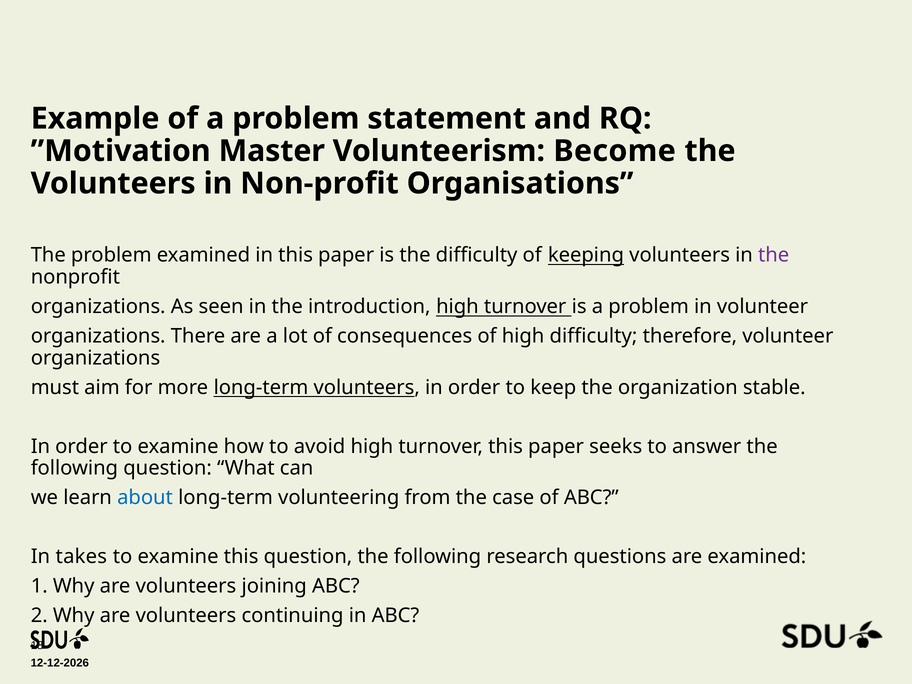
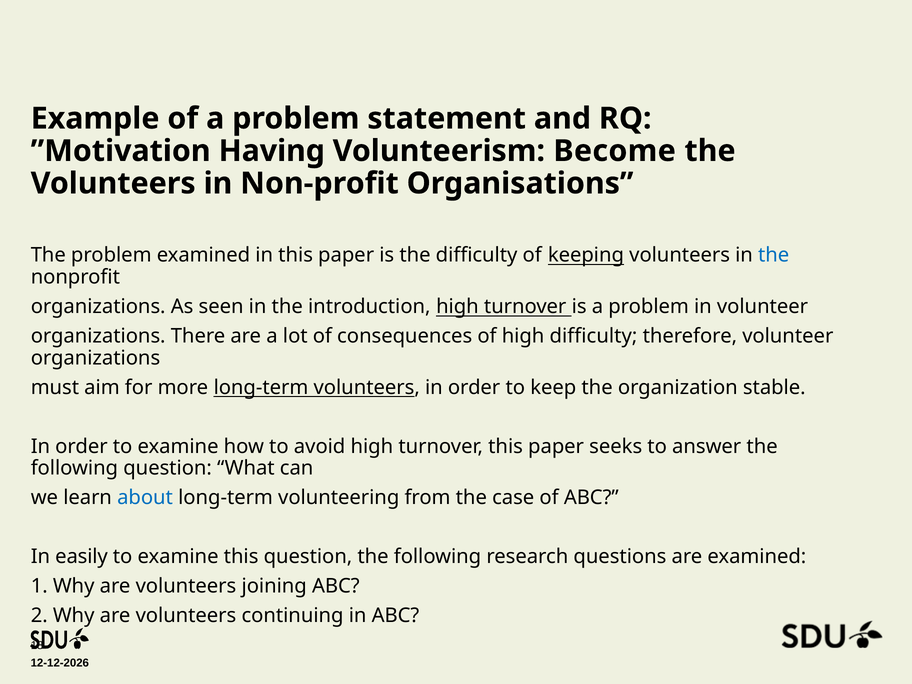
Master: Master -> Having (272, 151)
the colour: purple -> blue (774, 255)
takes: takes -> easily (81, 557)
